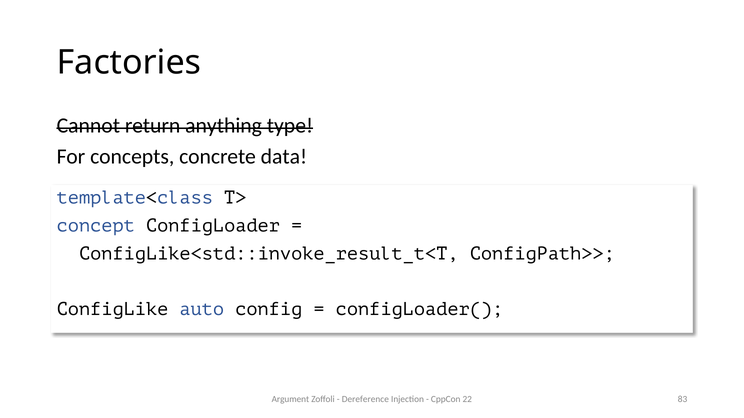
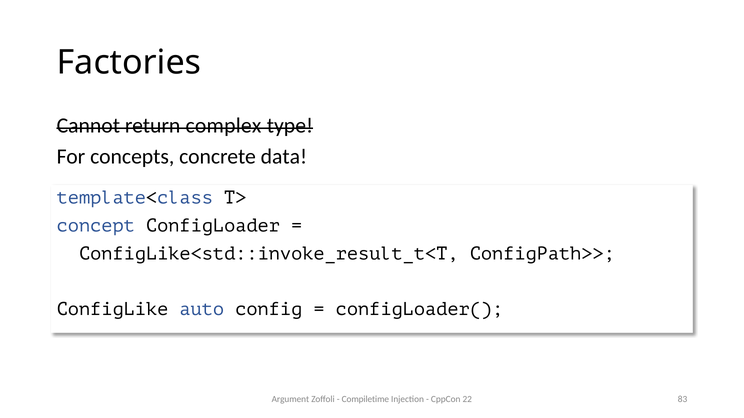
anything: anything -> complex (223, 126)
Dereference: Dereference -> Compiletime (365, 400)
